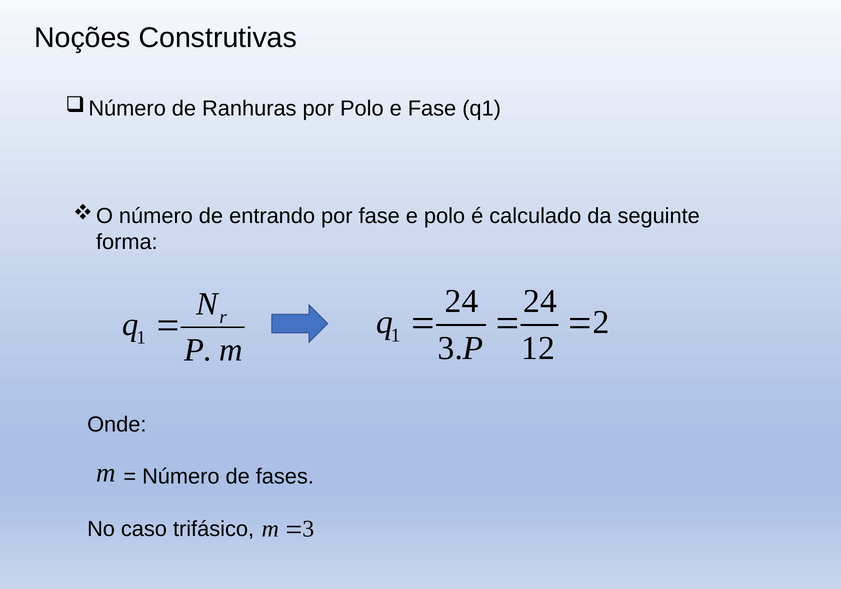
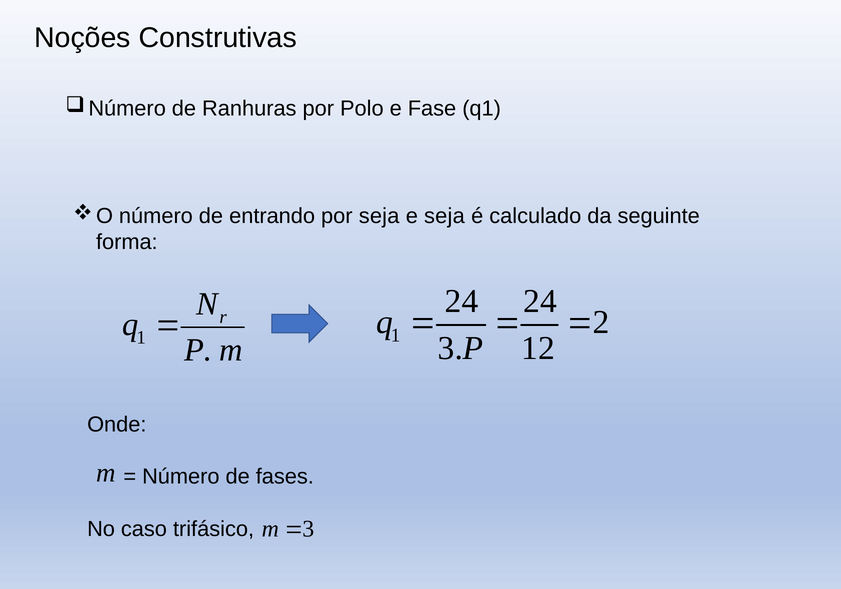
por fase: fase -> seja (379, 216)
e polo: polo -> seja (444, 216)
